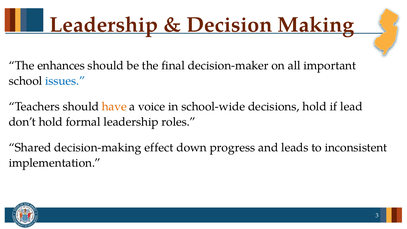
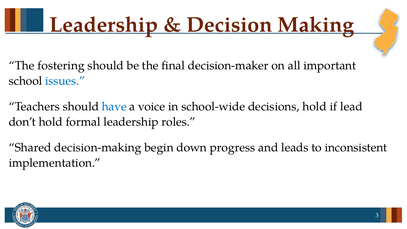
enhances: enhances -> fostering (61, 66)
have colour: orange -> blue (114, 107)
effect: effect -> begin (159, 148)
